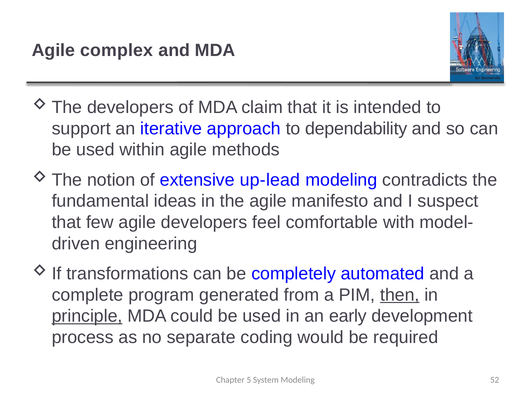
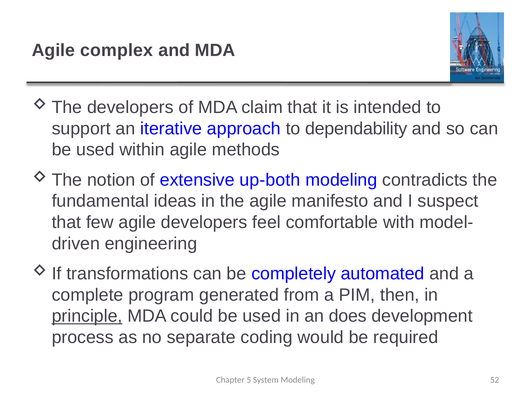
up-lead: up-lead -> up-both (270, 180)
then underline: present -> none (400, 295)
early: early -> does (348, 316)
